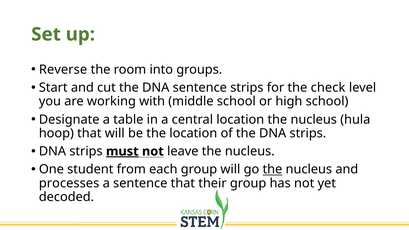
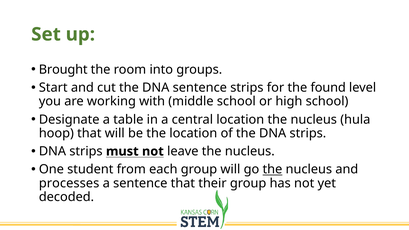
Reverse: Reverse -> Brought (63, 70)
check: check -> found (328, 88)
must underline: present -> none (122, 151)
